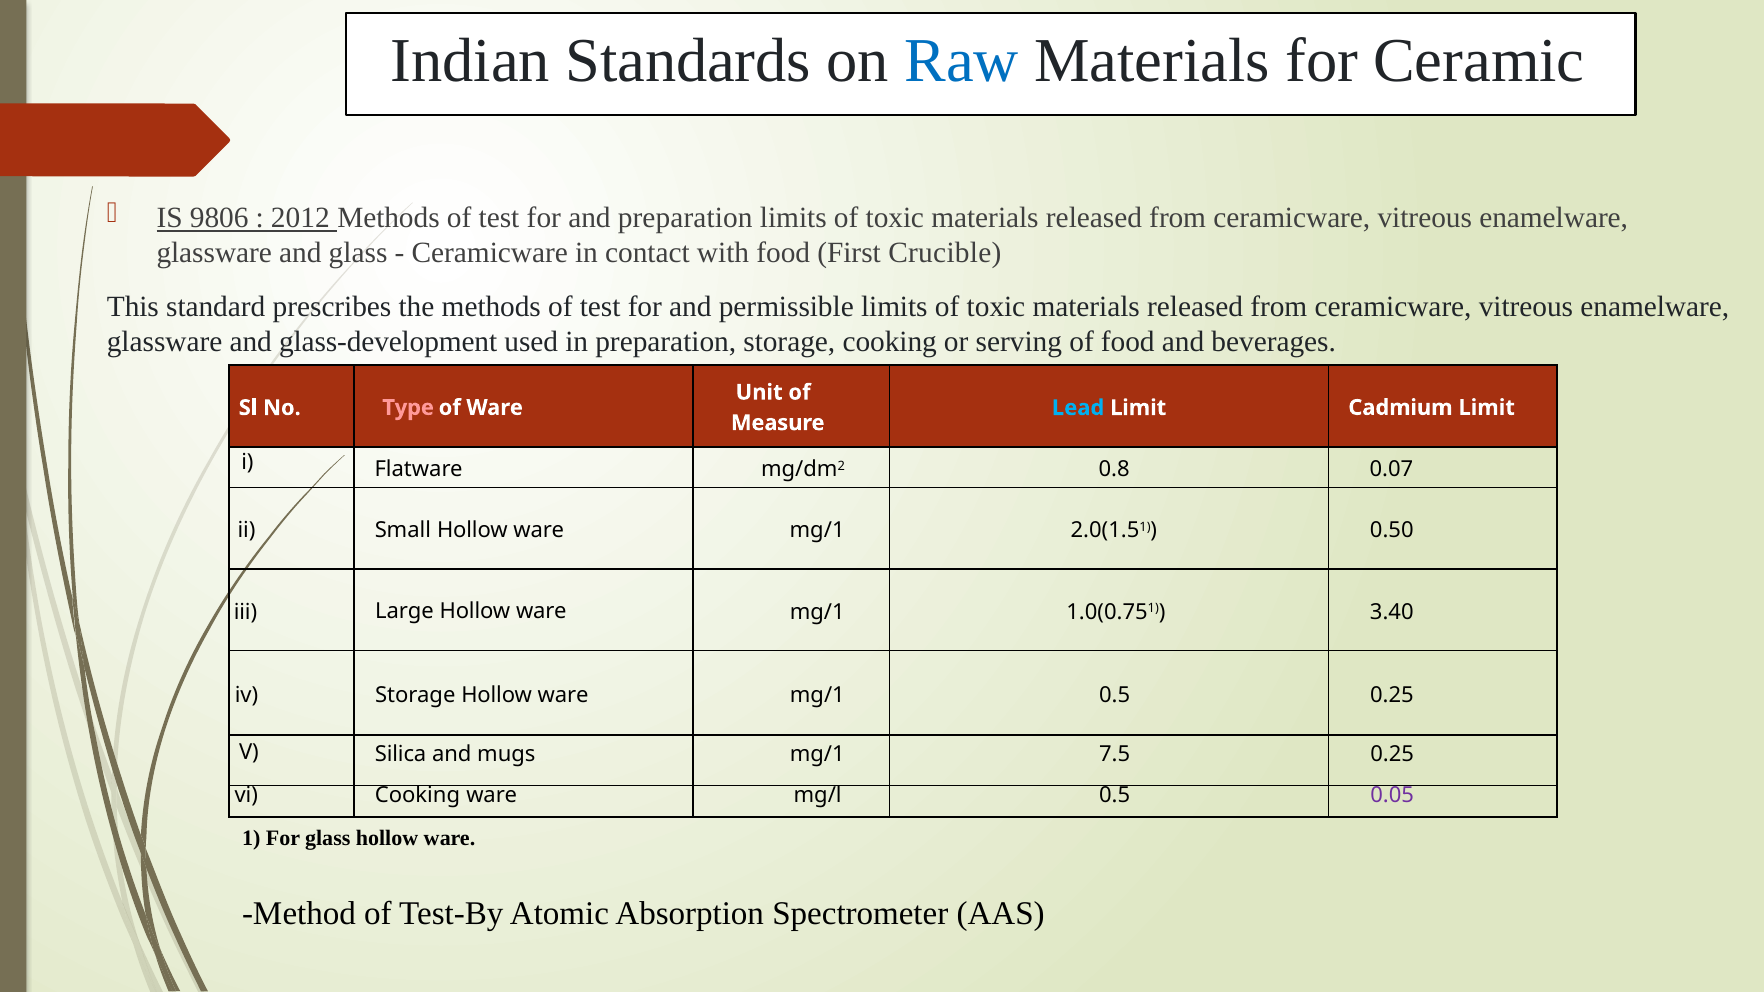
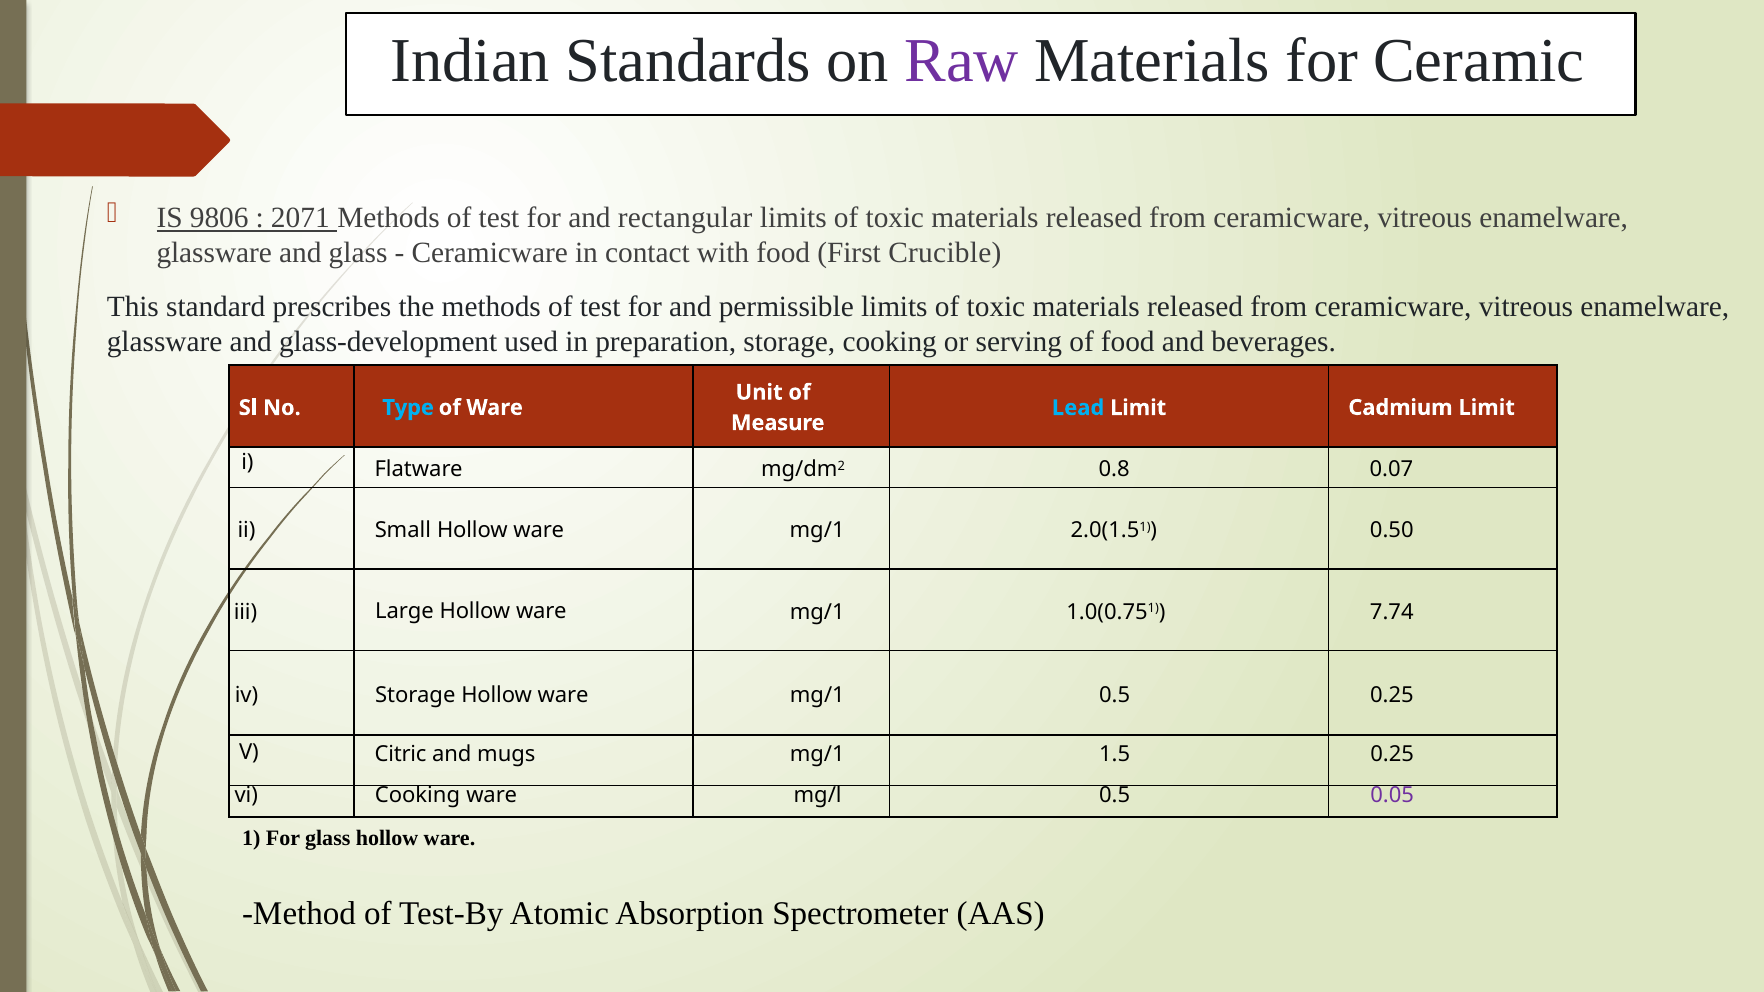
Raw colour: blue -> purple (962, 61)
2012: 2012 -> 2071 (300, 218)
and preparation: preparation -> rectangular (685, 218)
Type colour: pink -> light blue (408, 408)
3.40: 3.40 -> 7.74 (1392, 612)
Silica: Silica -> Citric (401, 755)
7.5: 7.5 -> 1.5 (1115, 755)
